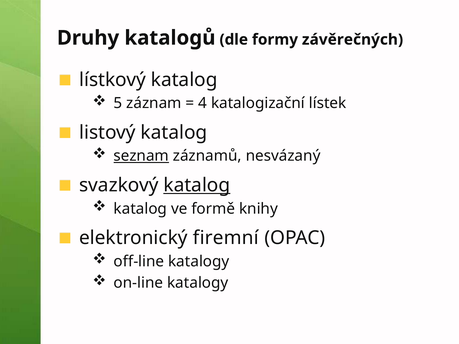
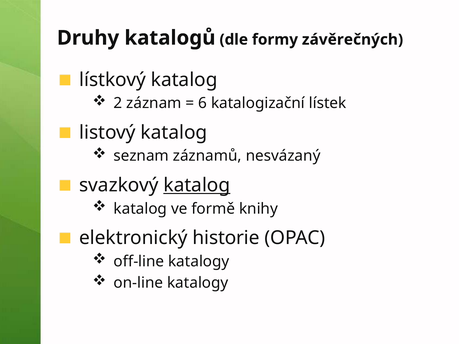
5: 5 -> 2 (118, 103)
4: 4 -> 6 (203, 103)
seznam underline: present -> none (141, 156)
firemní: firemní -> historie (226, 238)
